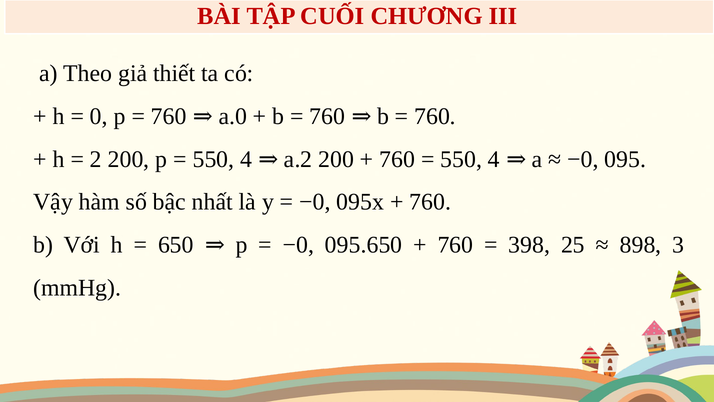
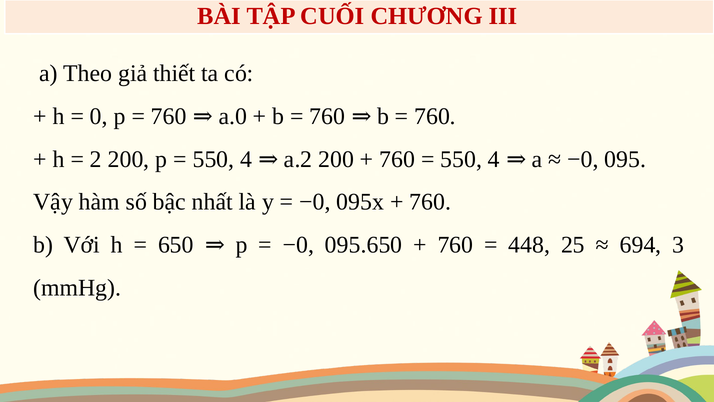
398: 398 -> 448 (529, 245)
898: 898 -> 694 (641, 245)
